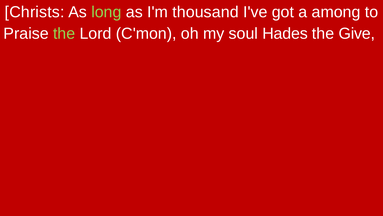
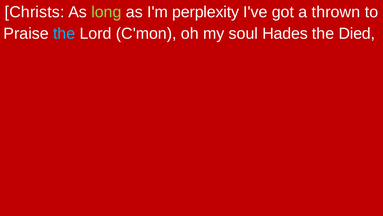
thousand: thousand -> perplexity (206, 12)
among: among -> thrown (336, 12)
the colour: light green -> light blue (64, 33)
Give: Give -> Died (357, 33)
